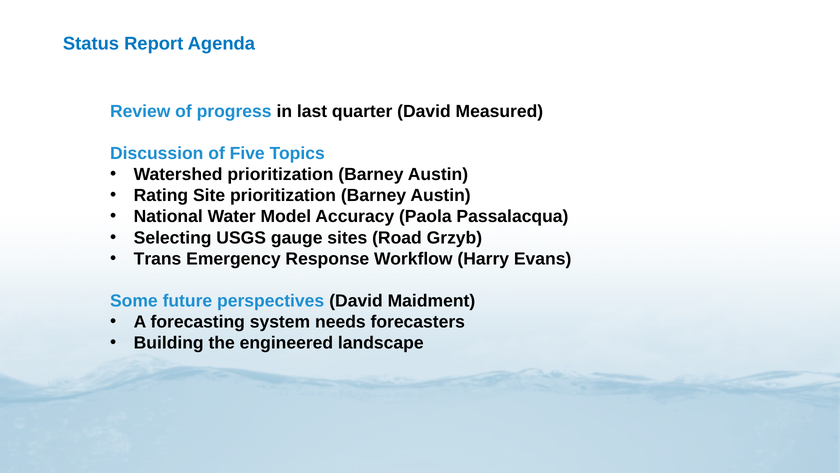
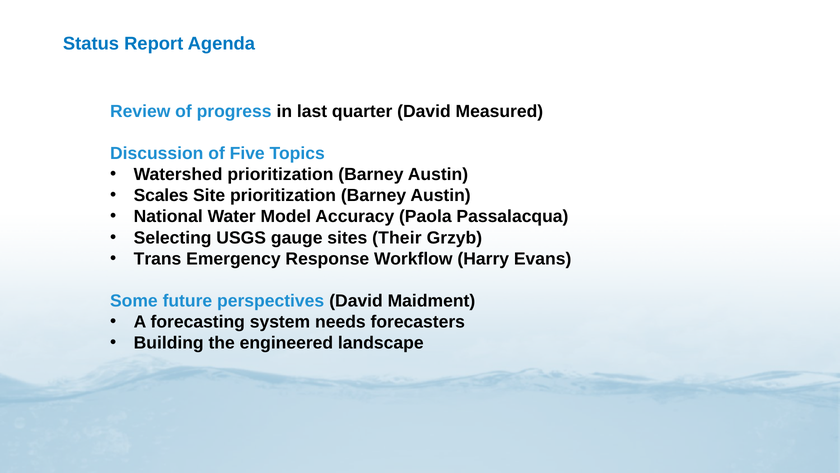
Rating: Rating -> Scales (161, 195)
Road: Road -> Their (397, 237)
